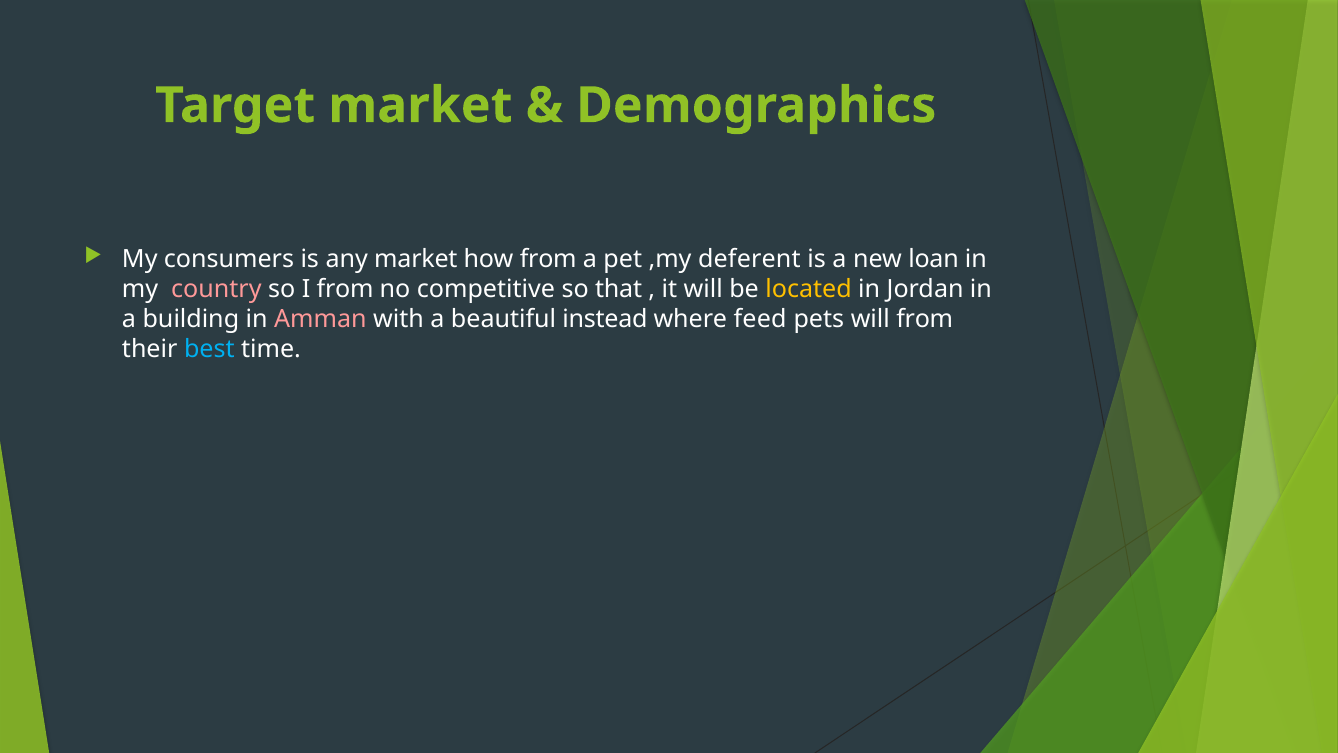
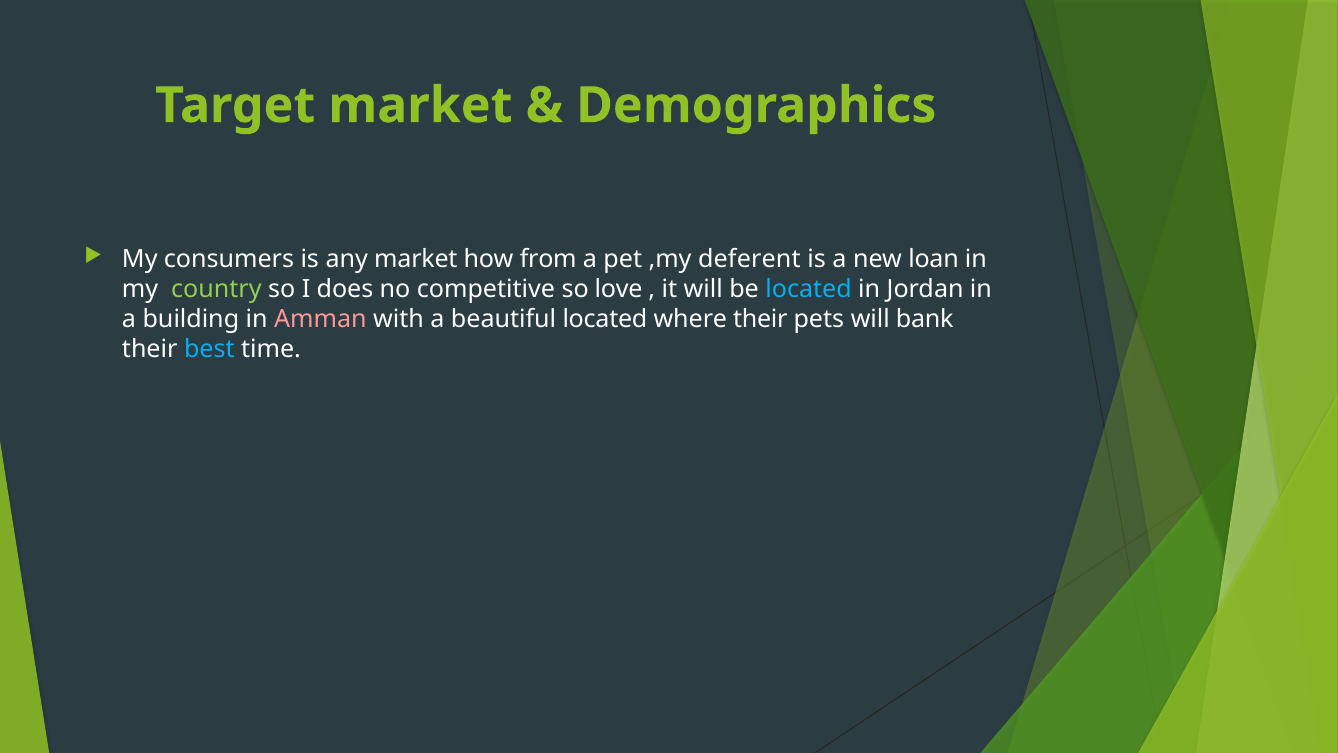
country colour: pink -> light green (216, 289)
I from: from -> does (345, 289)
that: that -> love (619, 289)
located colour: yellow -> light blue (809, 289)
beautiful instead: instead -> located (605, 319)
where feed: feed -> their (760, 319)
will from: from -> bank (925, 319)
